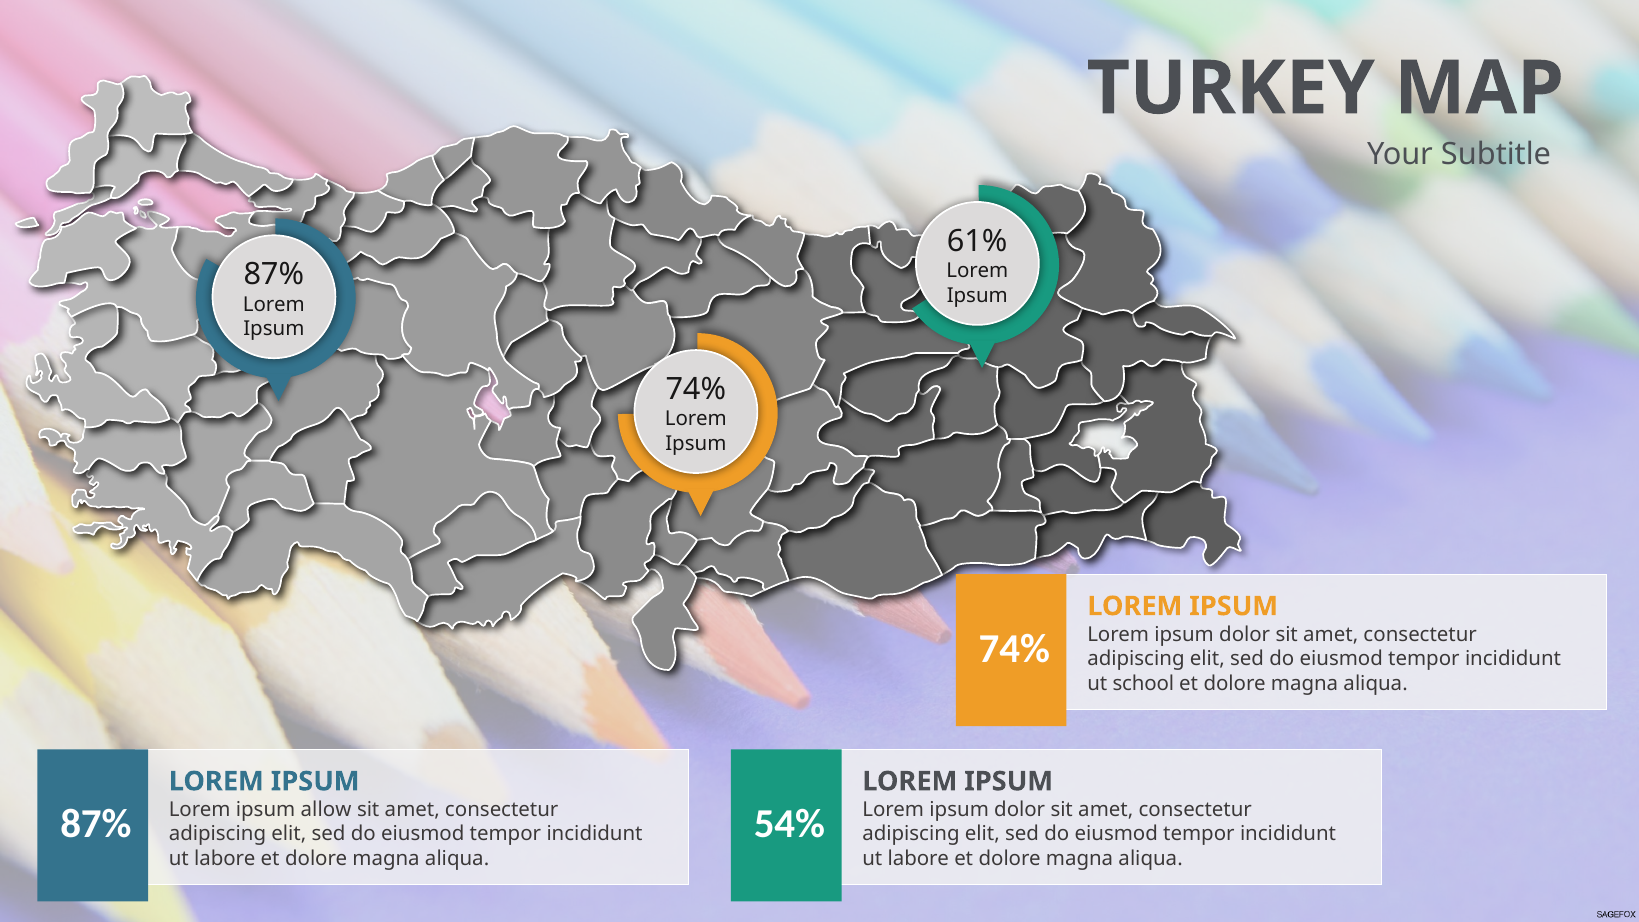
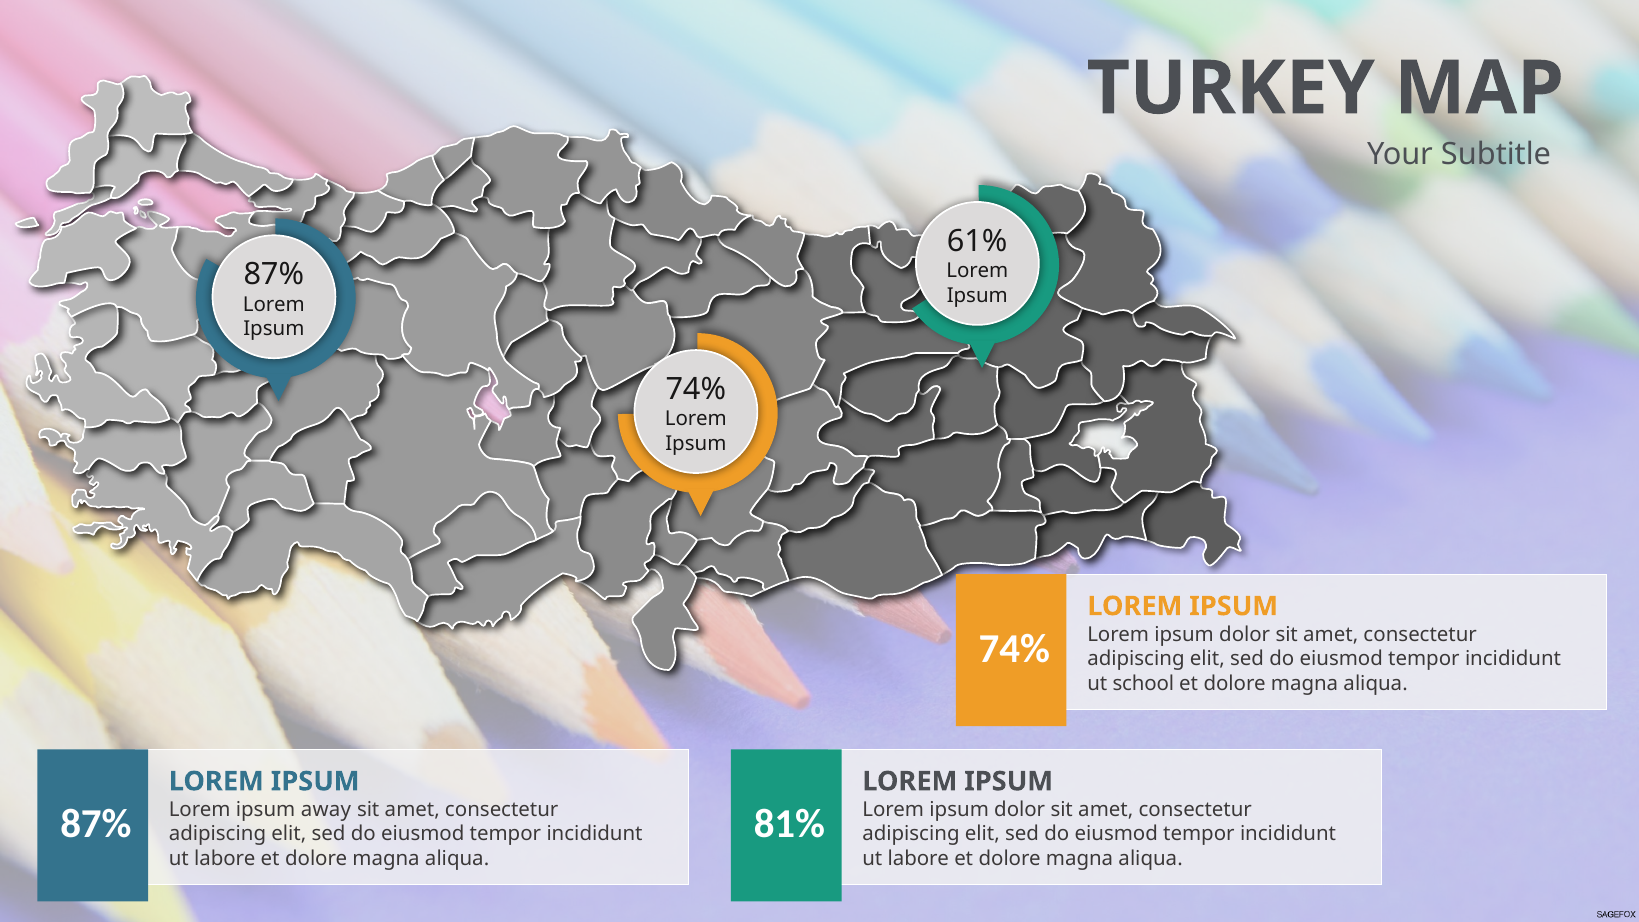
allow: allow -> away (326, 810)
54%: 54% -> 81% (789, 824)
